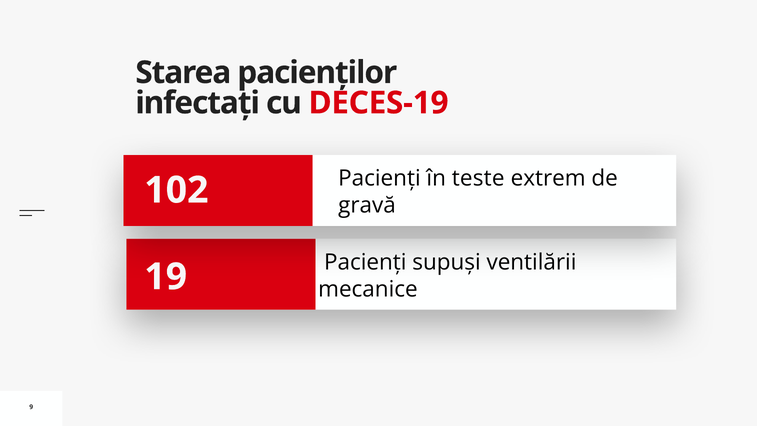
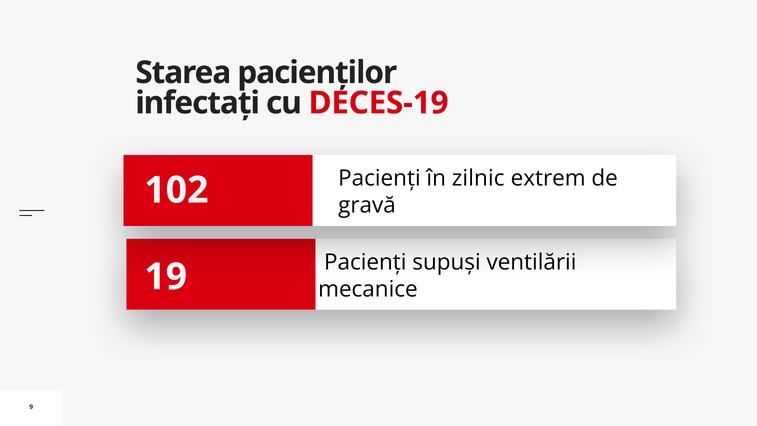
teste: teste -> zilnic (478, 178)
